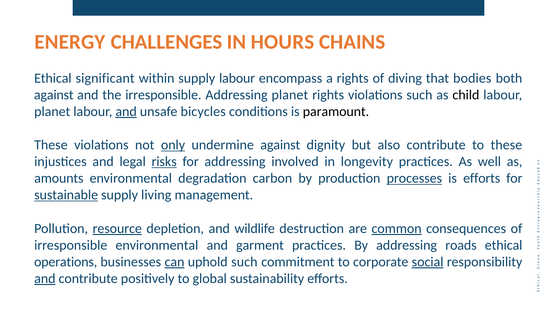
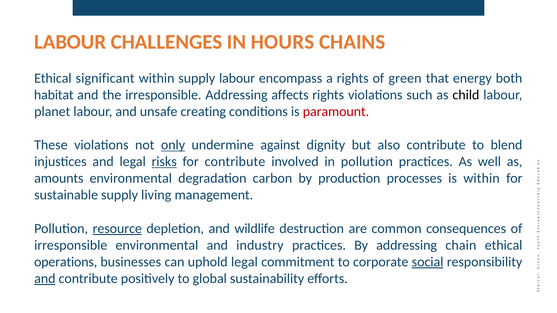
ENERGY: ENERGY -> LABOUR (70, 42)
diving: diving -> green (405, 78)
bodies: bodies -> energy (472, 78)
against: against -> habitat (54, 95)
Addressing planet: planet -> affects (290, 95)
and underline: present -> none (126, 112)
bicycles: bicycles -> creating (203, 112)
paramount colour: black -> red (336, 112)
to these: these -> blend (507, 145)
for addressing: addressing -> contribute (235, 162)
in longevity: longevity -> pollution (367, 162)
processes underline: present -> none (414, 179)
is efforts: efforts -> within (482, 179)
sustainable underline: present -> none (66, 195)
common underline: present -> none (397, 229)
garment: garment -> industry (260, 245)
roads: roads -> chain (461, 245)
can underline: present -> none (175, 262)
uphold such: such -> legal (244, 262)
